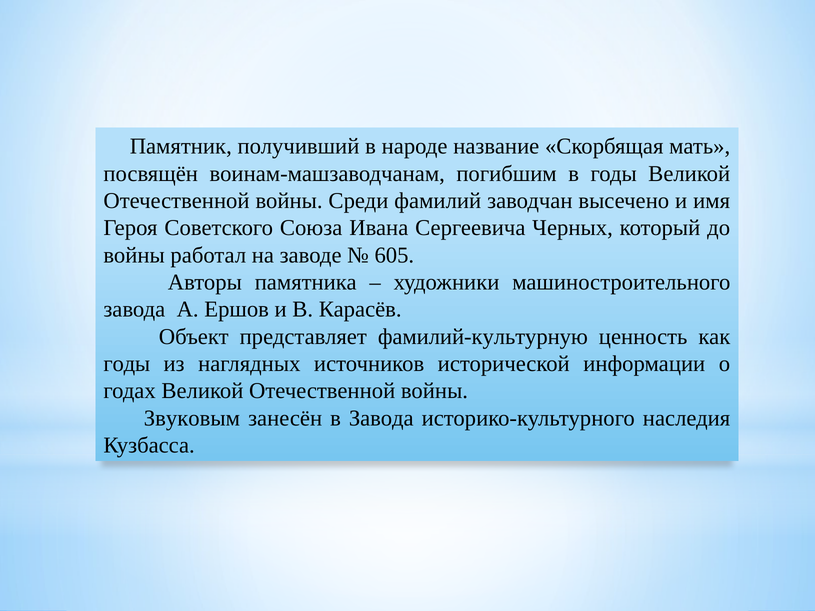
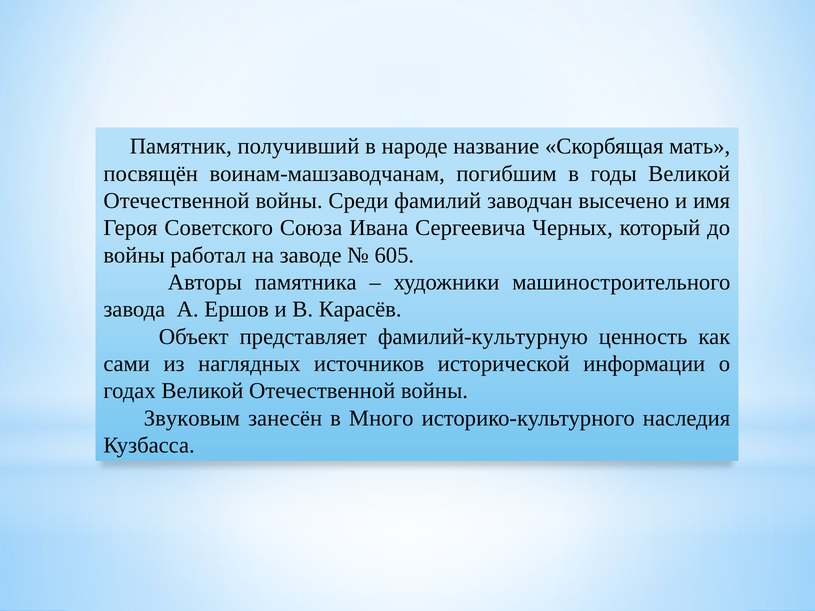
годы: годы -> сами (127, 364)
в Завода: Завода -> Много (381, 418)
